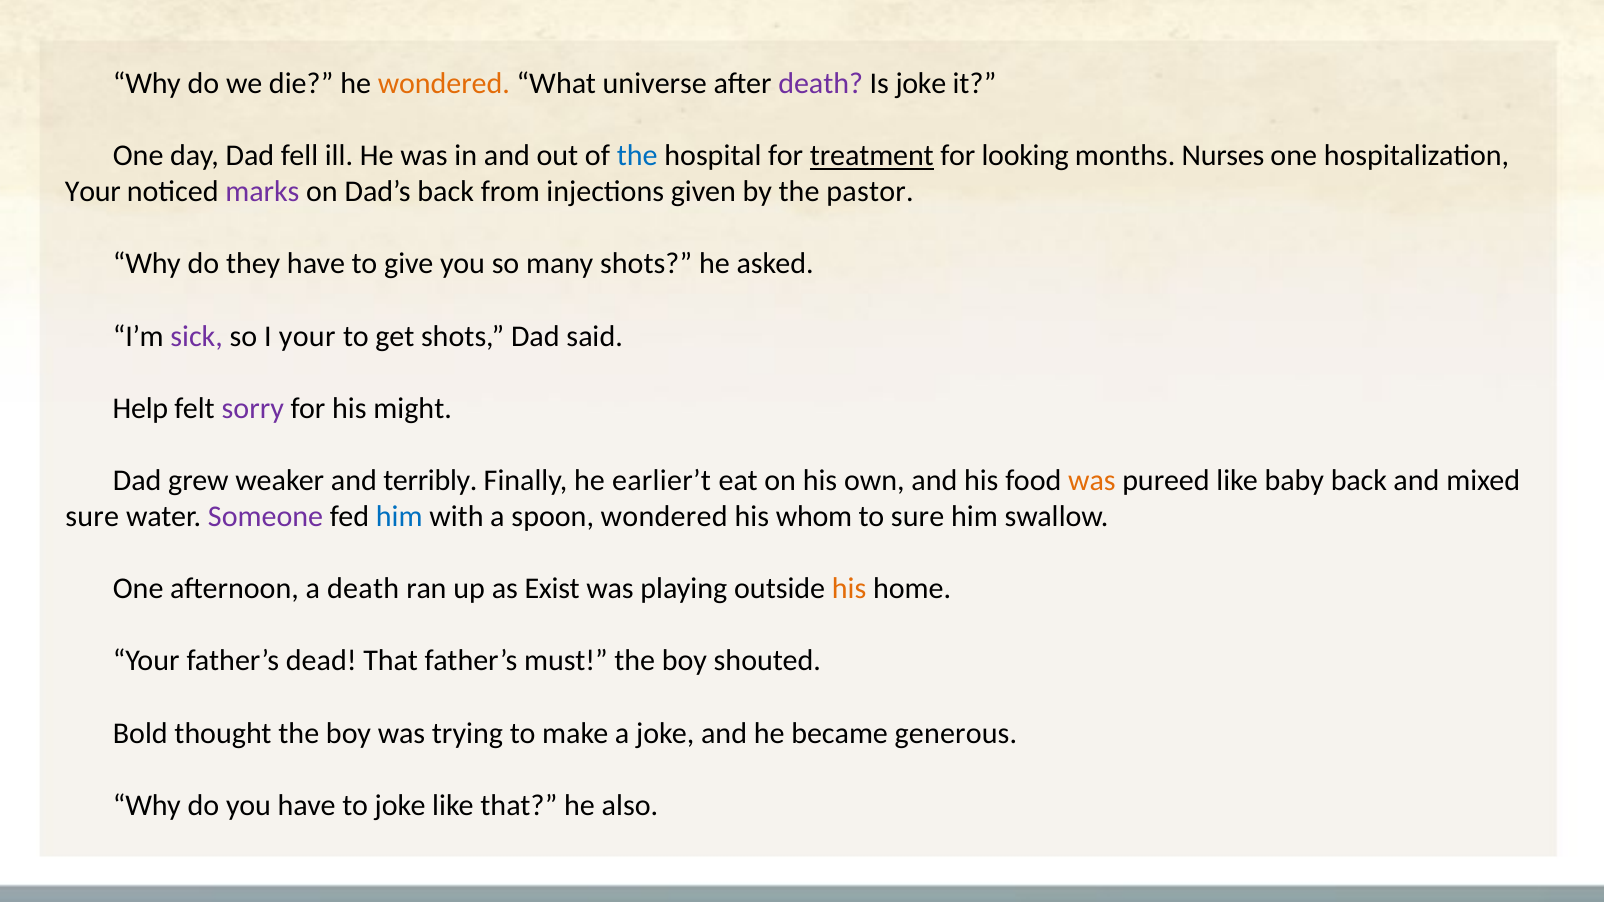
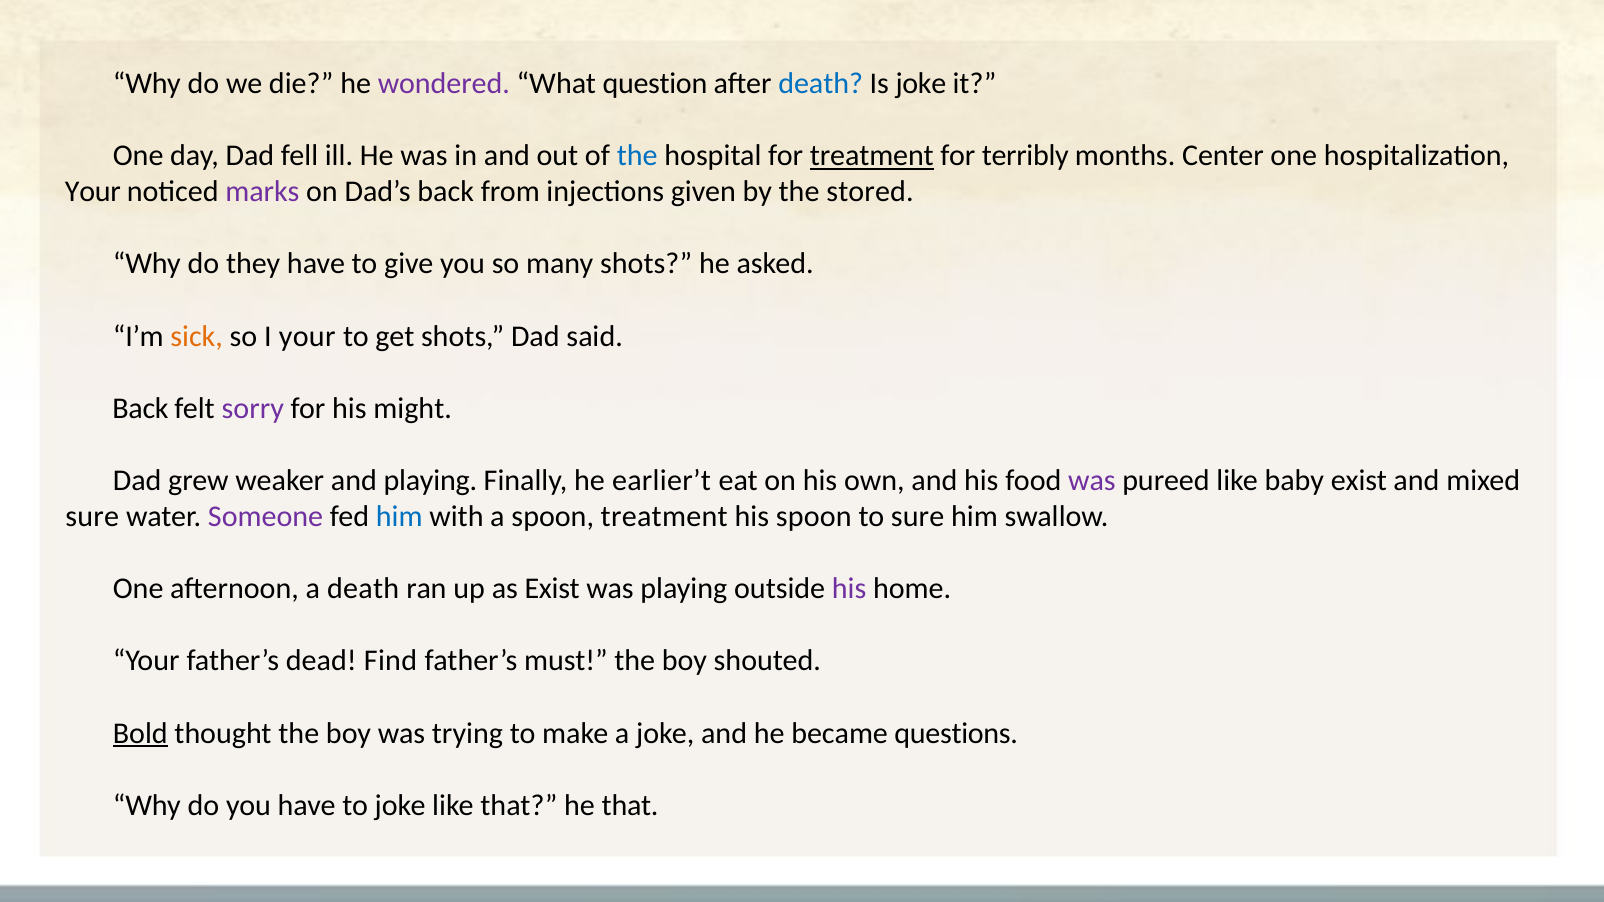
wondered colour: orange -> purple (444, 84)
universe: universe -> question (655, 84)
death colour: purple -> blue (821, 84)
looking: looking -> terribly (1025, 156)
Nurses: Nurses -> Center (1223, 156)
pastor: pastor -> stored (870, 192)
sick colour: purple -> orange (197, 336)
Help: Help -> Back (140, 408)
and terribly: terribly -> playing (430, 481)
was colour: orange -> purple (1092, 481)
baby back: back -> exist (1359, 481)
spoon wondered: wondered -> treatment (664, 517)
his whom: whom -> spoon (814, 517)
his colour: orange -> purple (849, 589)
dead That: That -> Find (391, 661)
Bold underline: none -> present (140, 733)
generous: generous -> questions (956, 733)
he also: also -> that (630, 805)
